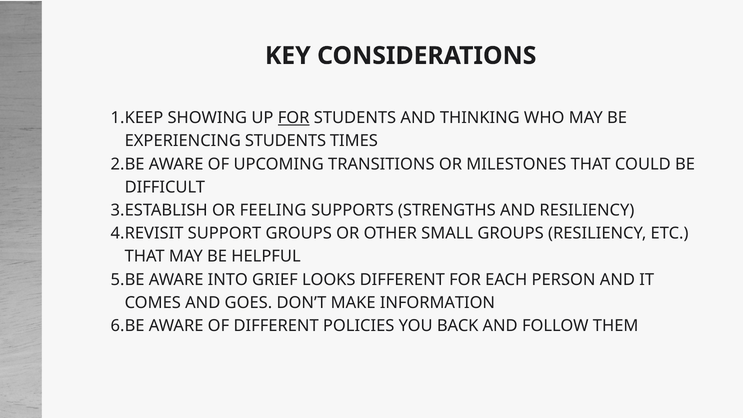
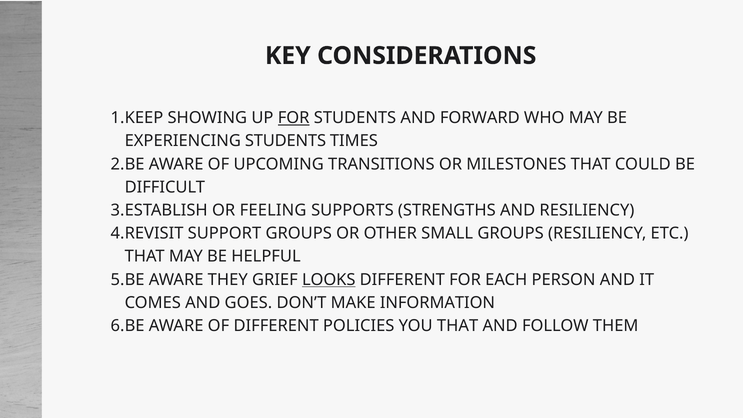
THINKING: THINKING -> FORWARD (480, 118)
INTO: INTO -> THEY (228, 280)
LOOKS underline: none -> present (329, 280)
YOU BACK: BACK -> THAT (458, 326)
